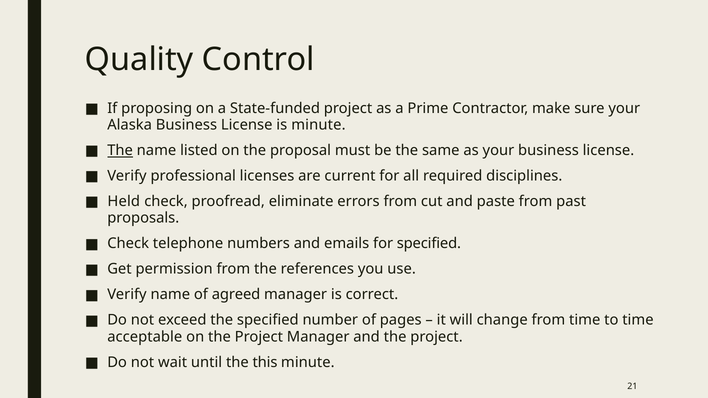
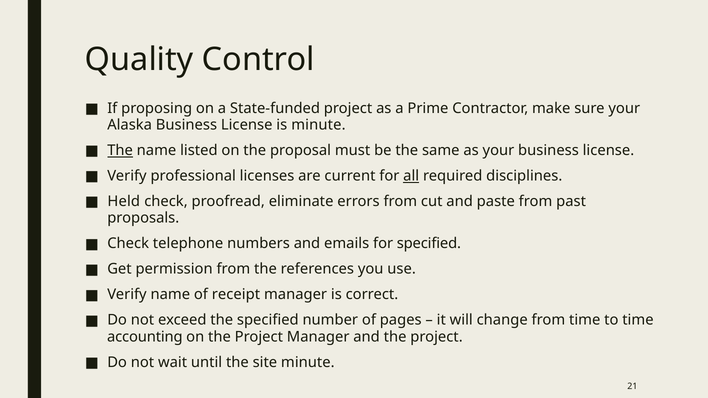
all underline: none -> present (411, 176)
agreed: agreed -> receipt (236, 295)
acceptable: acceptable -> accounting (145, 337)
this: this -> site (265, 362)
